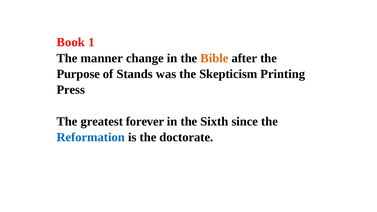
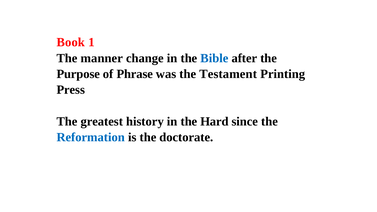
Bible colour: orange -> blue (214, 58)
Stands: Stands -> Phrase (135, 74)
Skepticism: Skepticism -> Testament (228, 74)
forever: forever -> history (145, 121)
Sixth: Sixth -> Hard (214, 121)
